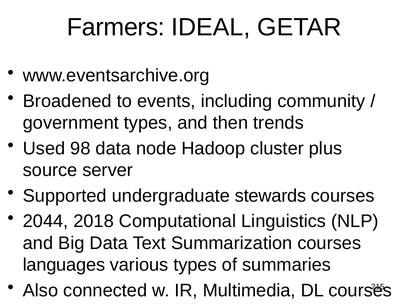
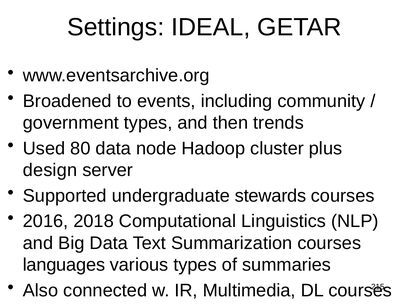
Farmers: Farmers -> Settings (116, 27)
98: 98 -> 80 (80, 148)
source: source -> design (50, 170)
2044: 2044 -> 2016 (46, 221)
